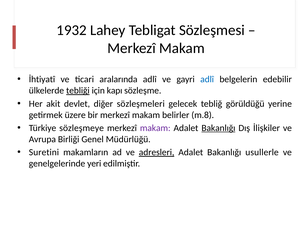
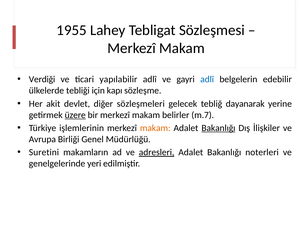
1932: 1932 -> 1955 (72, 30)
İhtiyatî: İhtiyatî -> Verdiği (42, 79)
aralarında: aralarında -> yapılabilir (118, 79)
tebliği underline: present -> none (78, 91)
görüldüğü: görüldüğü -> dayanarak (245, 104)
üzere underline: none -> present (75, 115)
m.8: m.8 -> m.7 (203, 115)
sözleşmeye: sözleşmeye -> işlemlerinin (82, 128)
makam colour: purple -> orange (155, 128)
usullerle: usullerle -> noterleri (262, 153)
